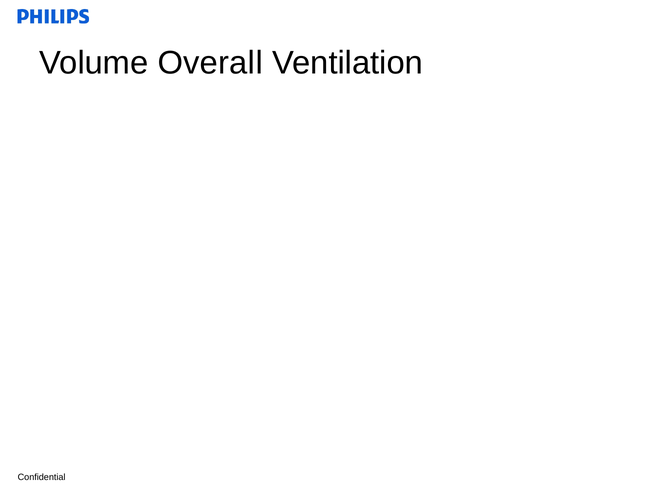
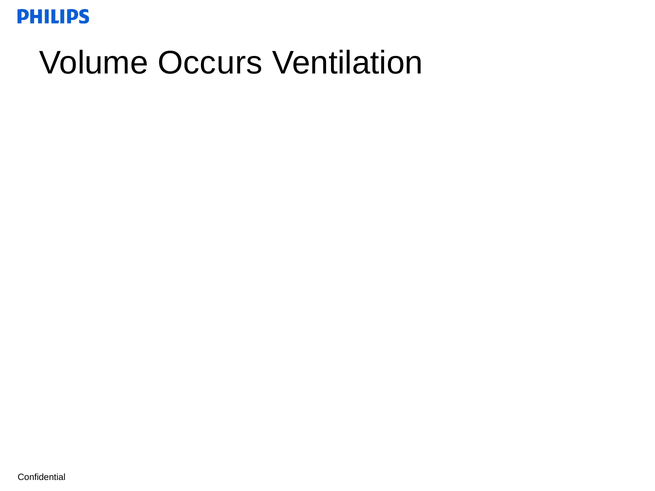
Overall: Overall -> Occurs (210, 63)
